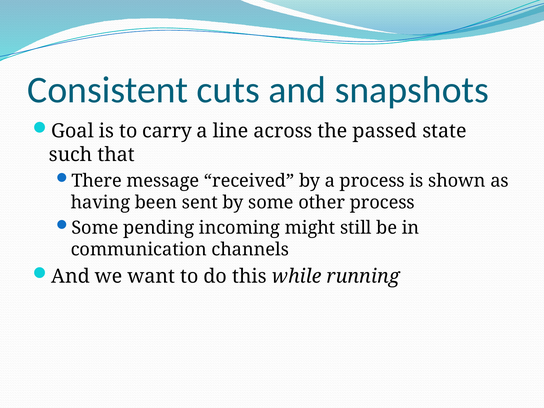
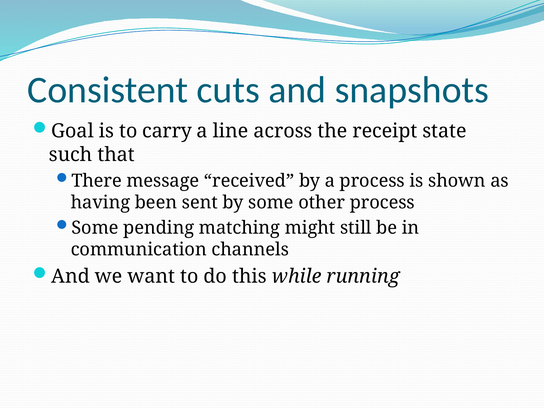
passed: passed -> receipt (385, 131)
incoming: incoming -> matching (240, 228)
